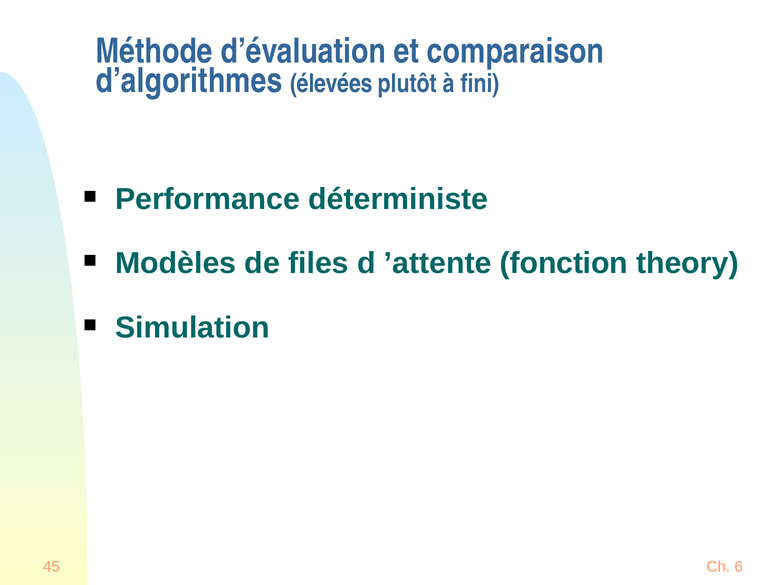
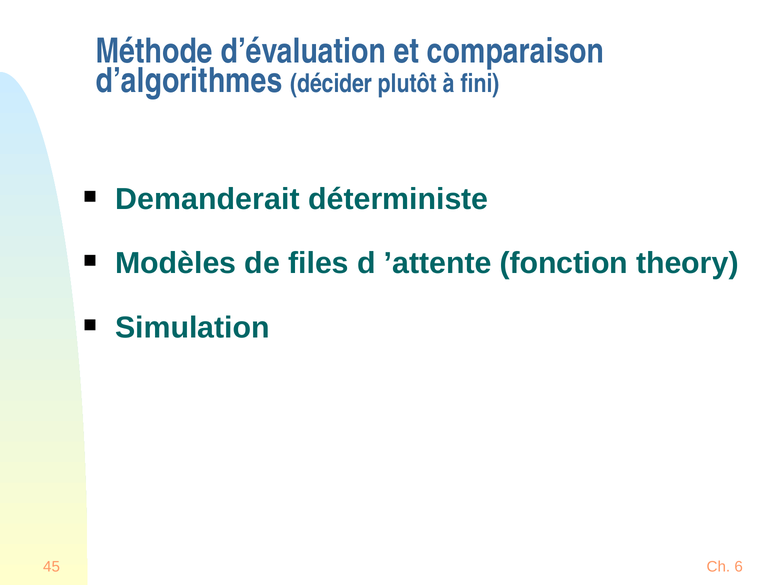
élevées: élevées -> décider (331, 83)
Performance: Performance -> Demanderait (208, 199)
